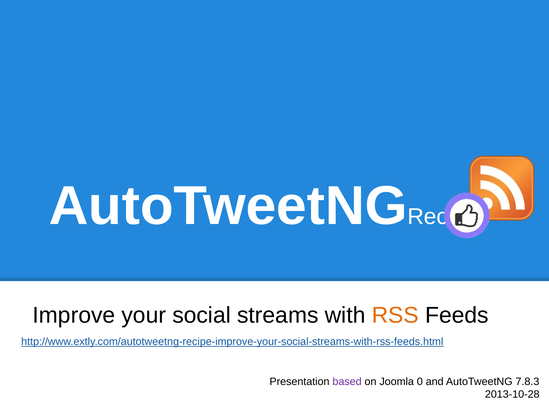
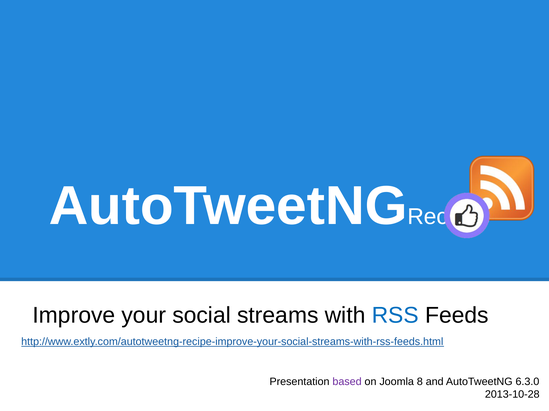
RSS colour: orange -> blue (395, 316)
0: 0 -> 8 (420, 382)
7.8.3: 7.8.3 -> 6.3.0 (527, 382)
